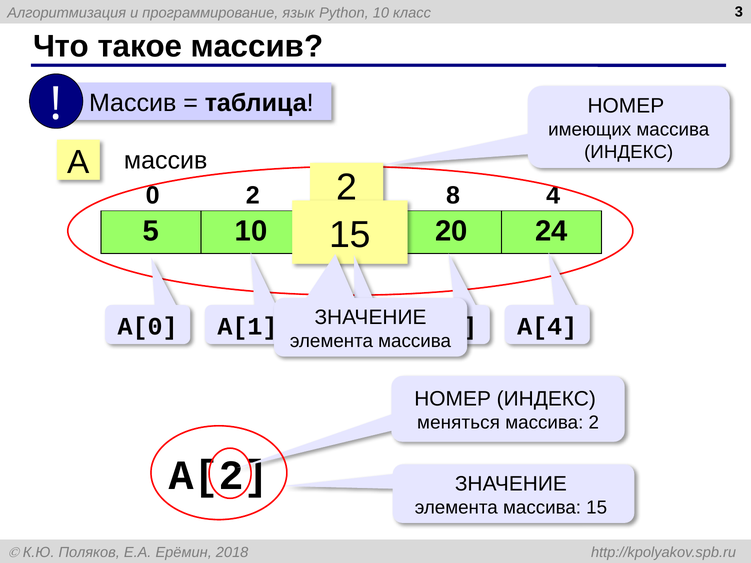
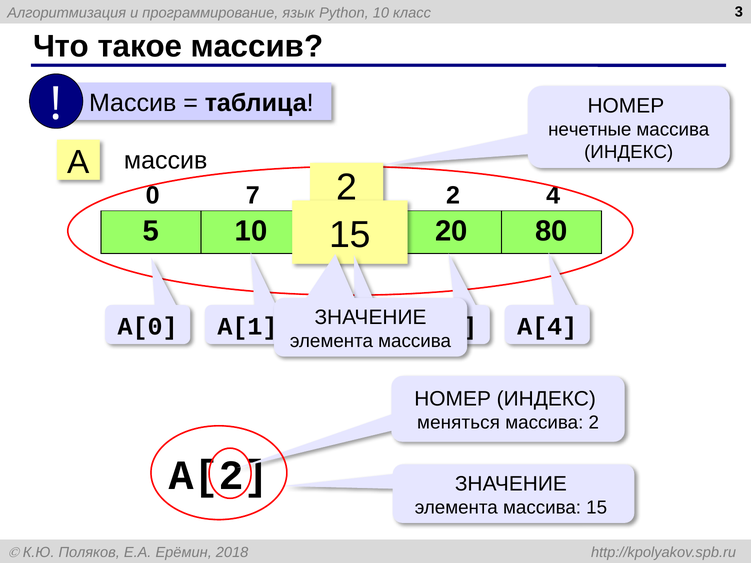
имеющих: имеющих -> нечетные (590, 130)
0 2: 2 -> 7 (253, 196)
8: 8 -> 2 (453, 196)
24: 24 -> 80 (551, 231)
